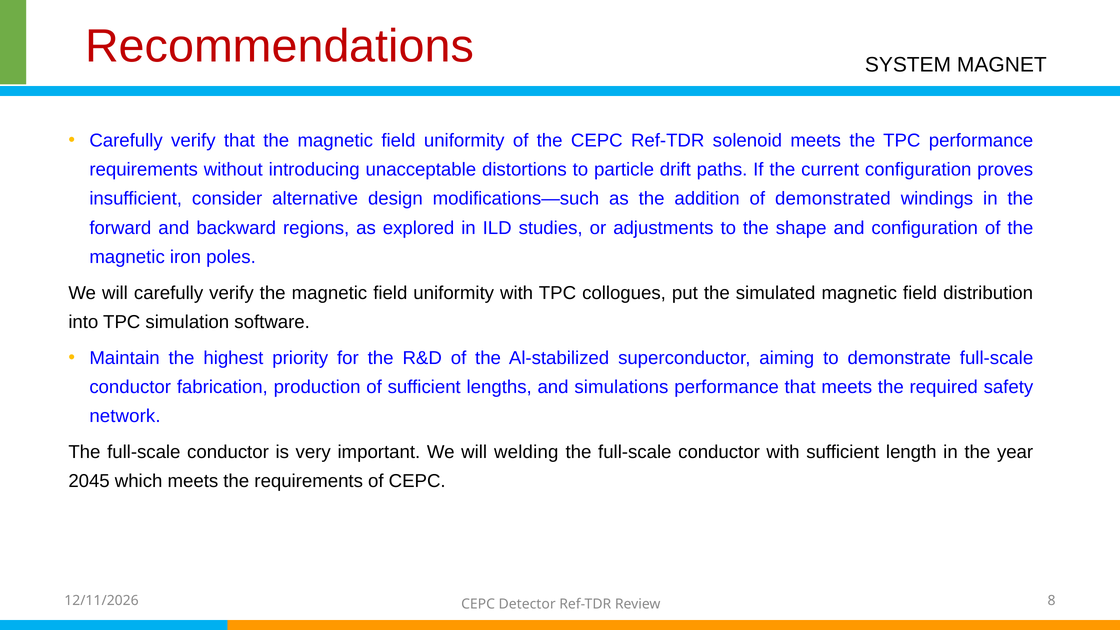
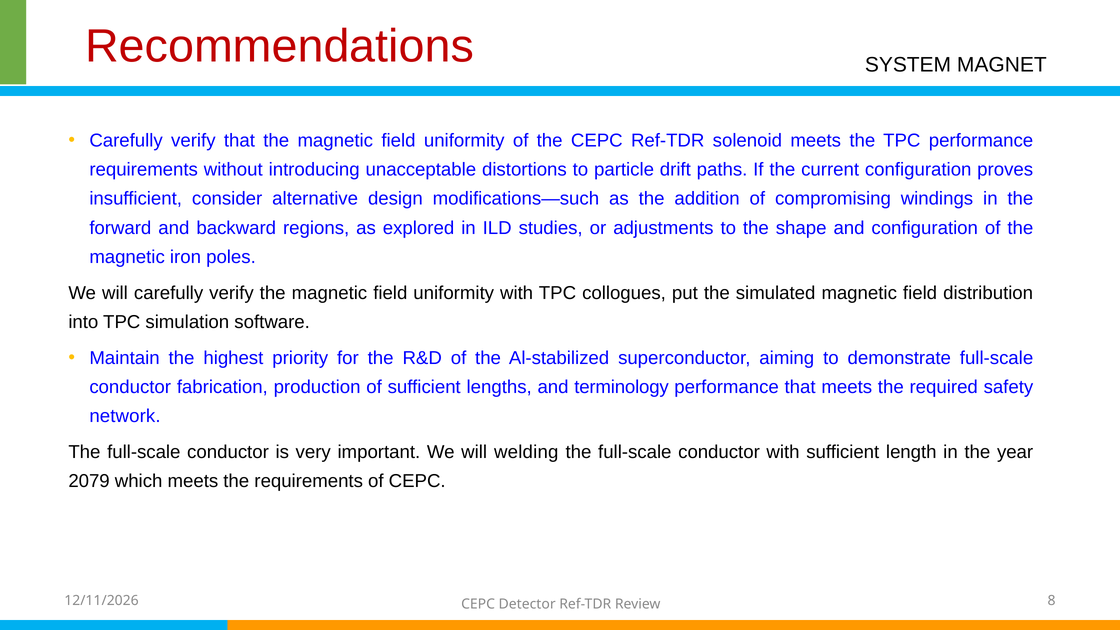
demonstrated: demonstrated -> compromising (833, 199)
simulations: simulations -> terminology (622, 387)
2045: 2045 -> 2079 (89, 481)
